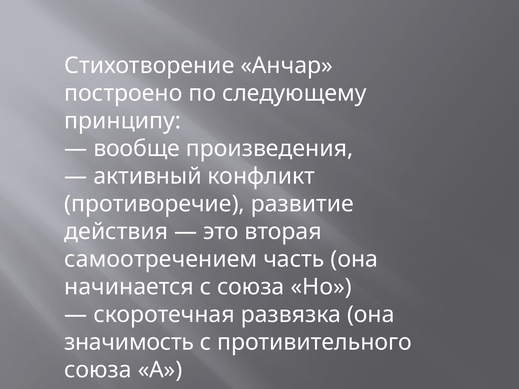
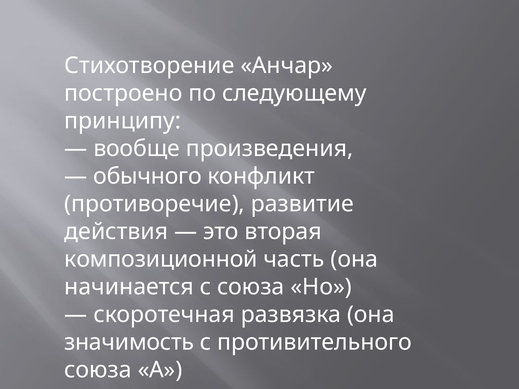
активный: активный -> обычного (148, 176)
самоотречением: самоотречением -> композиционной (161, 259)
